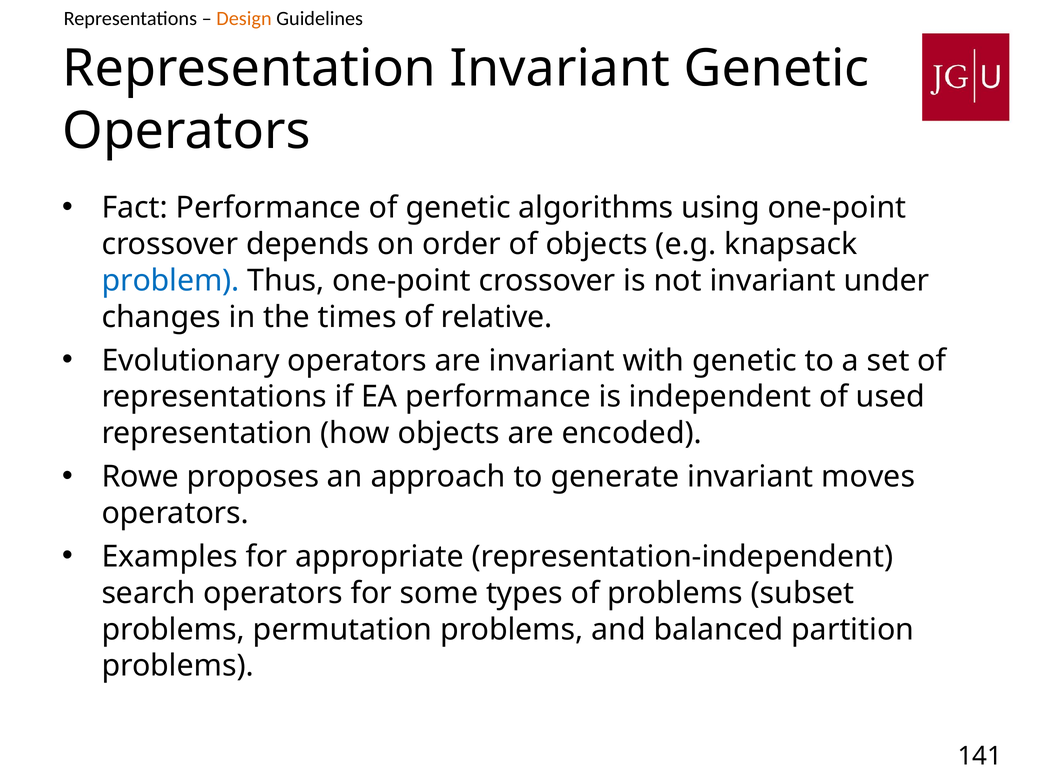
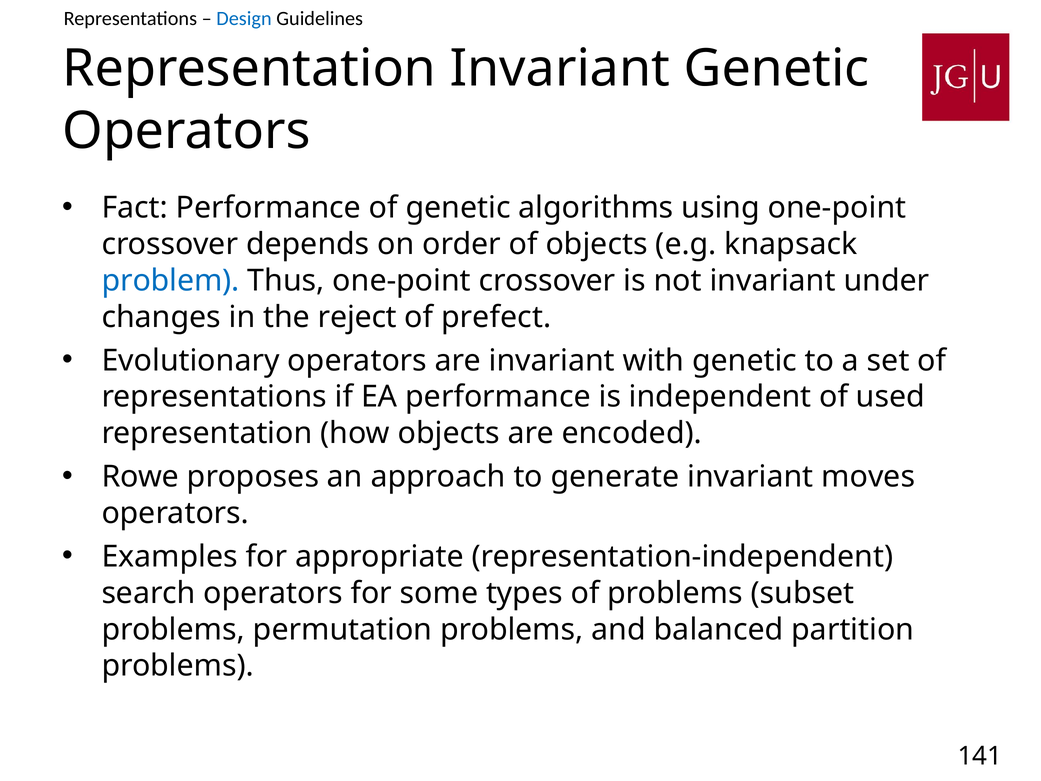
Design colour: orange -> blue (244, 19)
times: times -> reject (357, 317)
relative: relative -> prefect (496, 317)
